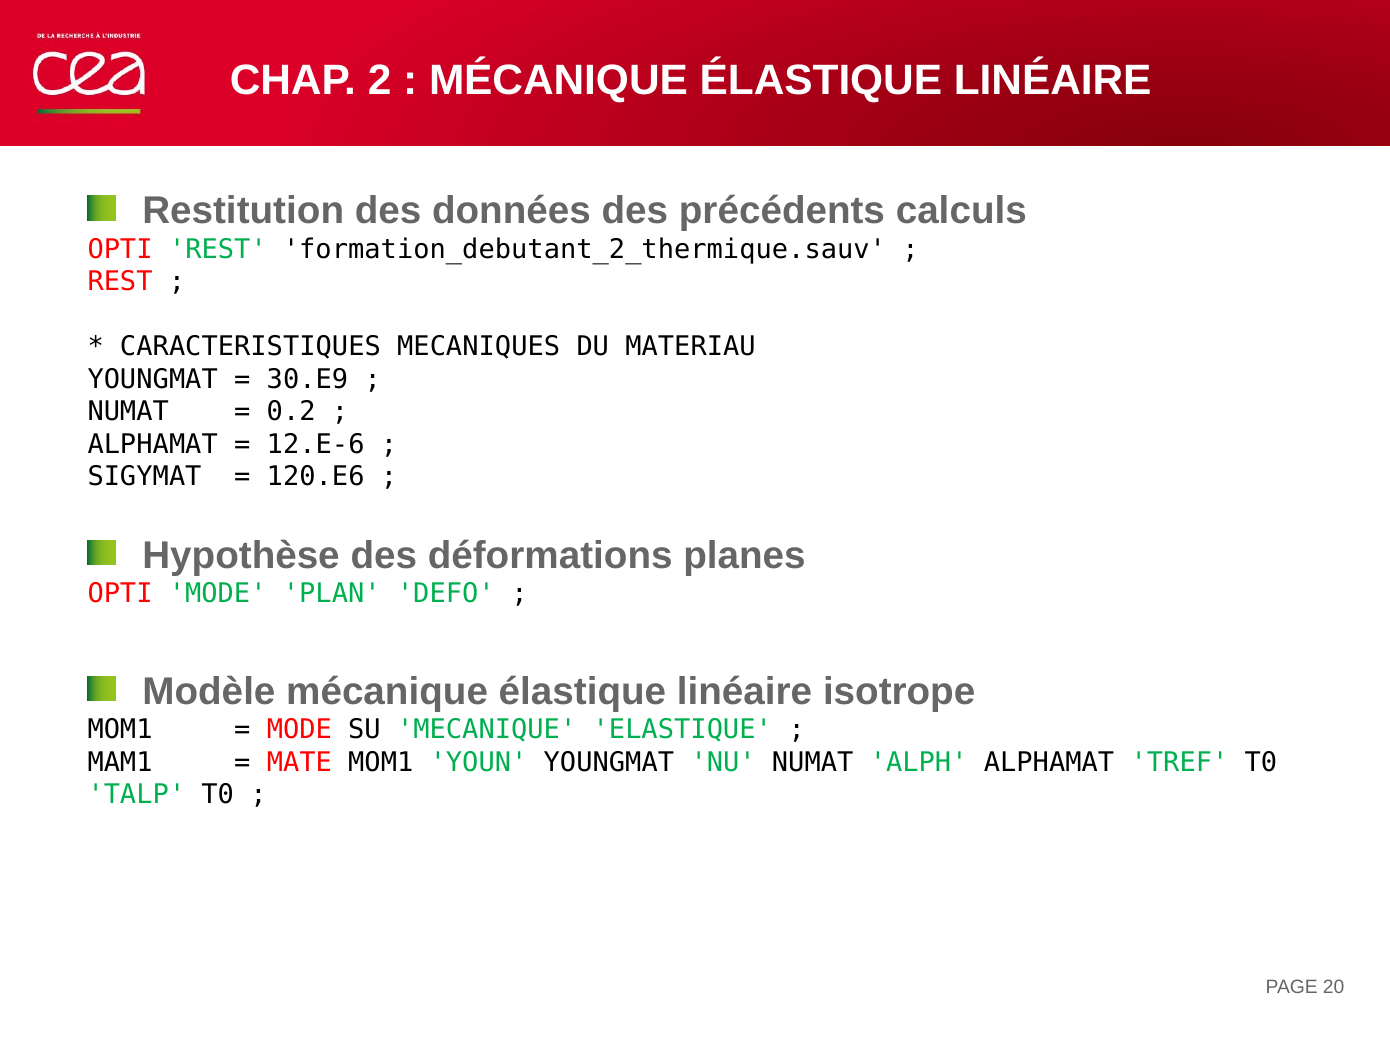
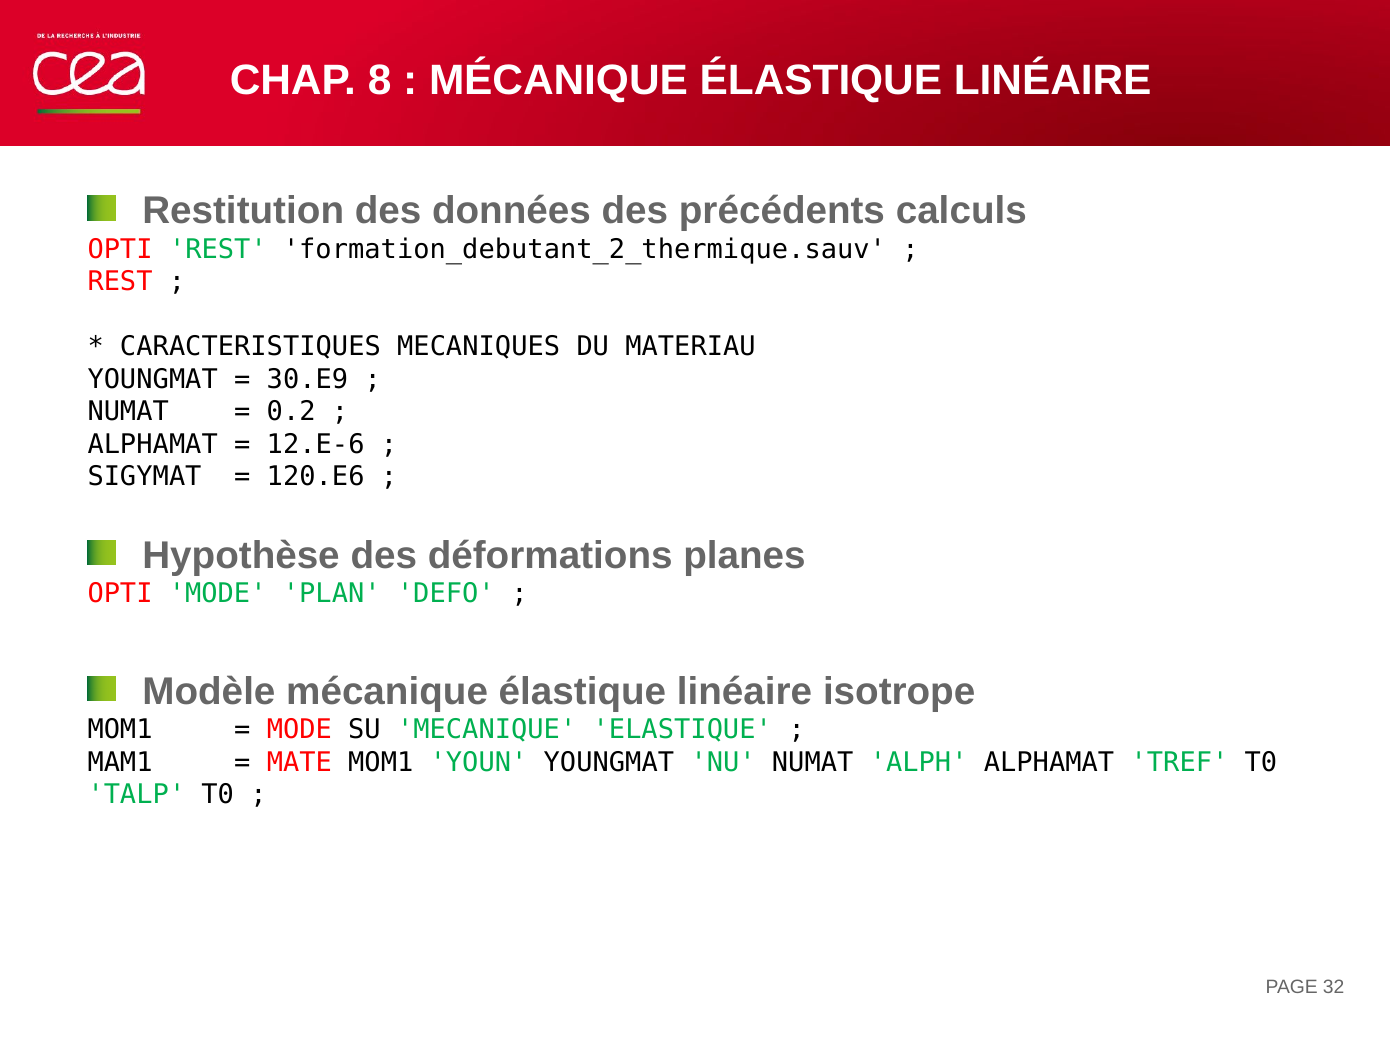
2: 2 -> 8 (380, 80)
20: 20 -> 32 (1334, 987)
